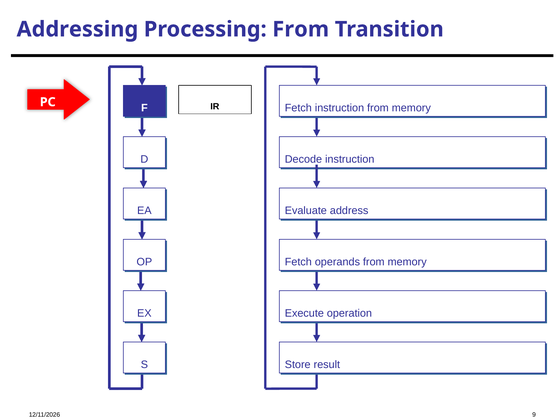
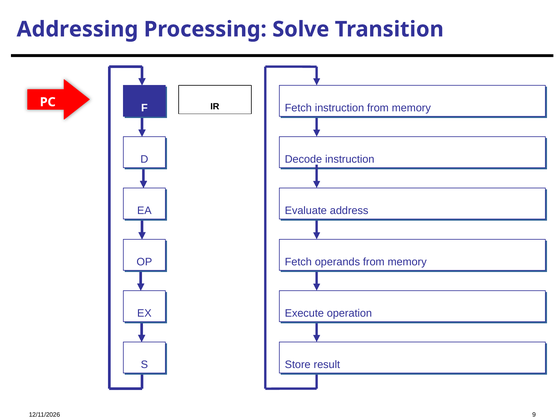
Processing From: From -> Solve (301, 29)
